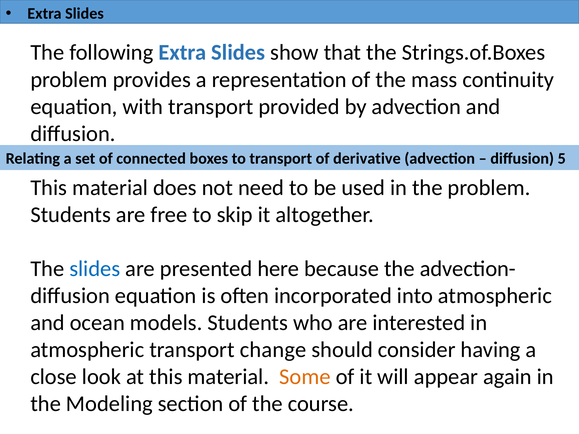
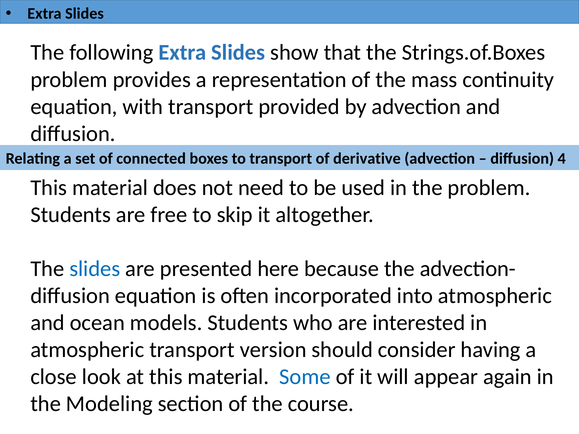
5: 5 -> 4 (562, 159)
change: change -> version (273, 350)
Some colour: orange -> blue (305, 377)
